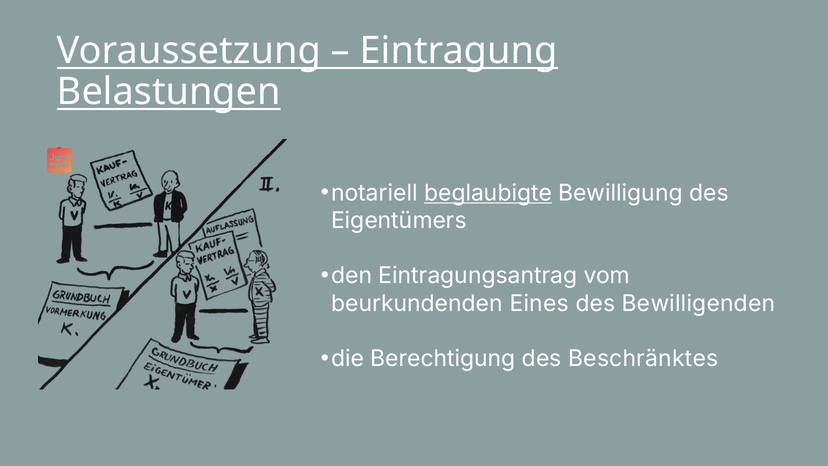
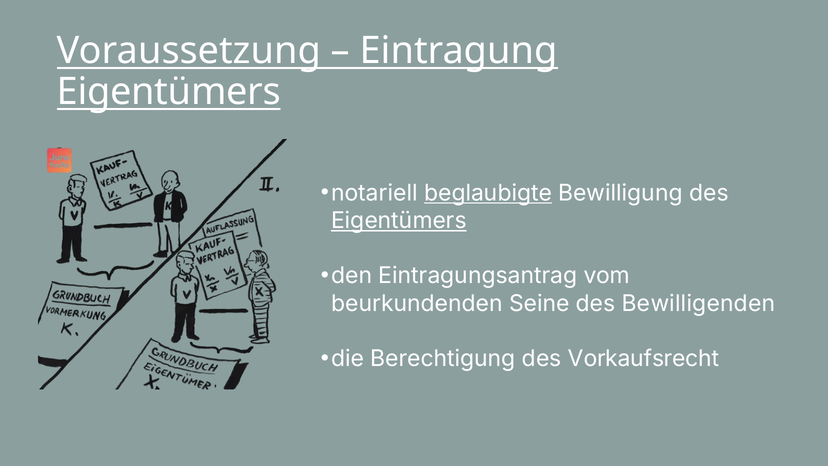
Belastungen: Belastungen -> Eigentümers (169, 92)
Eigentümers underline: none -> present (399, 221)
Eines: Eines -> Seine (539, 303)
Beschränktes: Beschränktes -> Vorkaufsrecht (644, 359)
